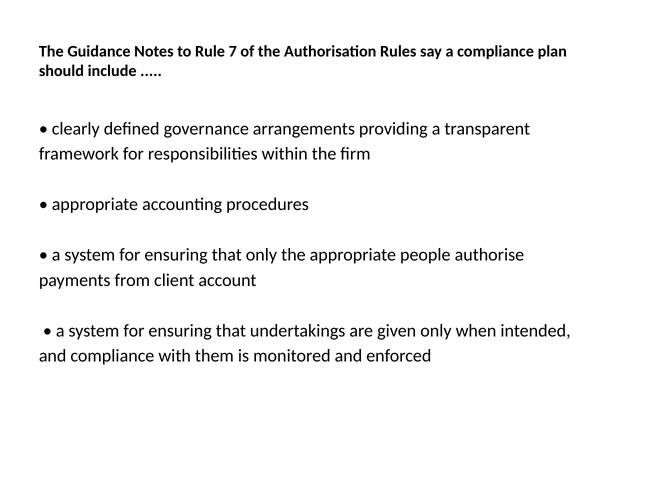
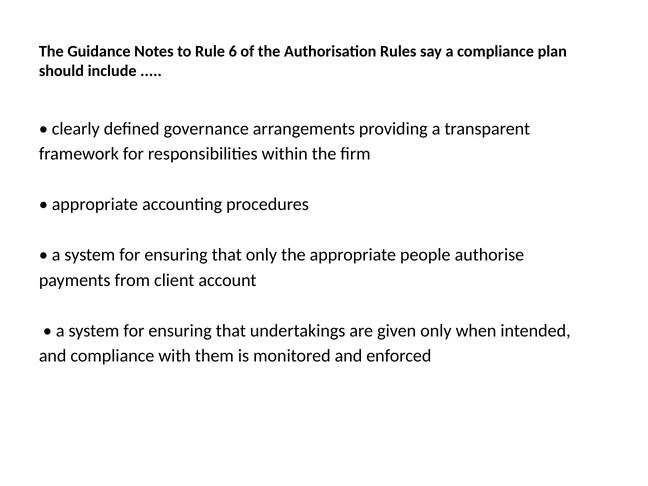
7: 7 -> 6 (233, 51)
